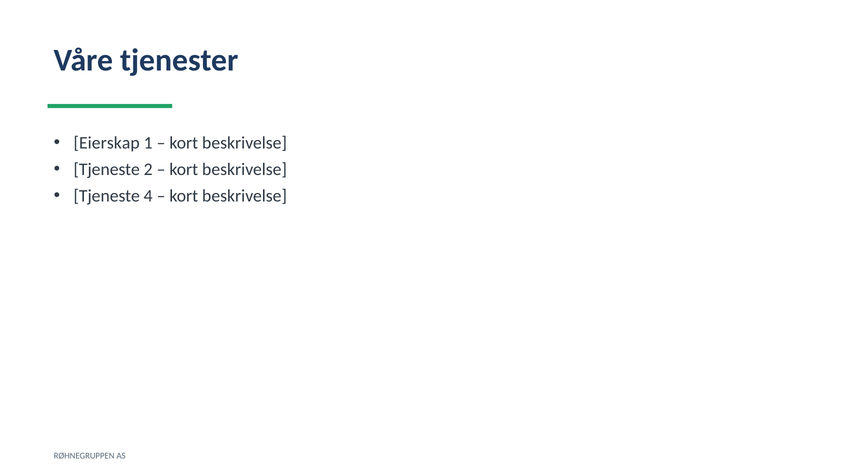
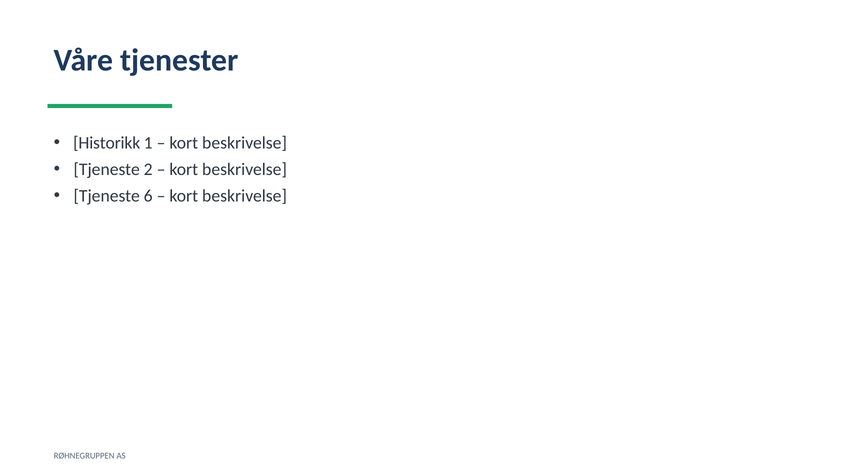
Eierskap: Eierskap -> Historikk (107, 143)
4: 4 -> 6 (148, 196)
